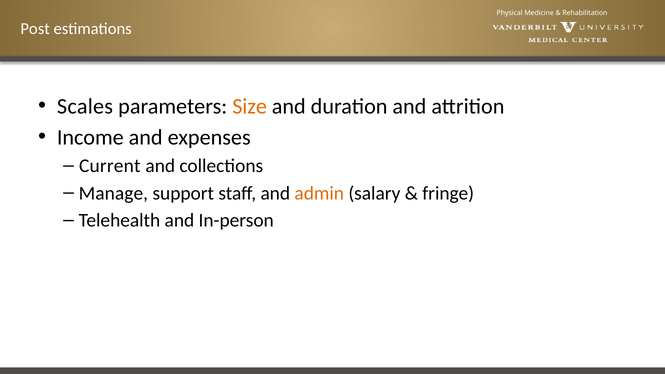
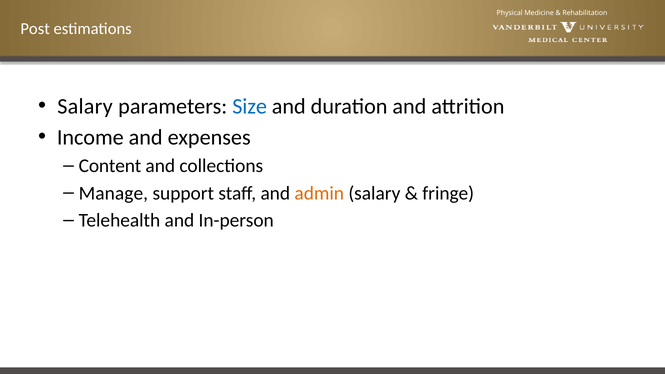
Scales: Scales -> Salary (85, 106)
Size colour: orange -> blue (250, 106)
Current: Current -> Content (110, 166)
